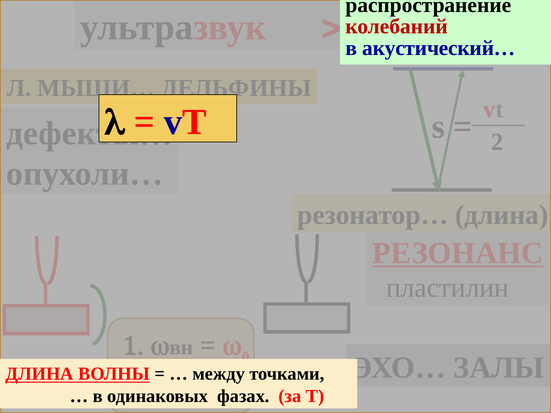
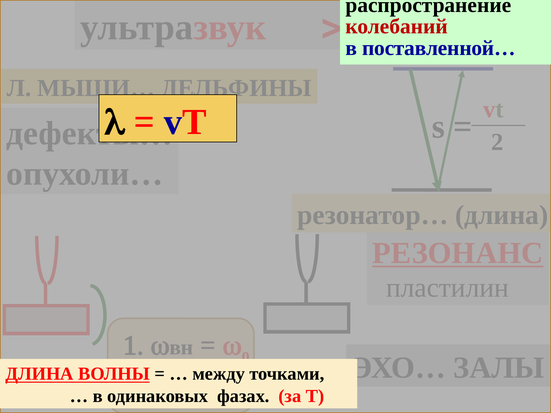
акустический…: акустический… -> поставленной… (439, 48)
